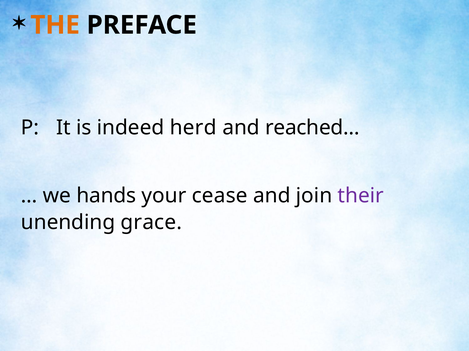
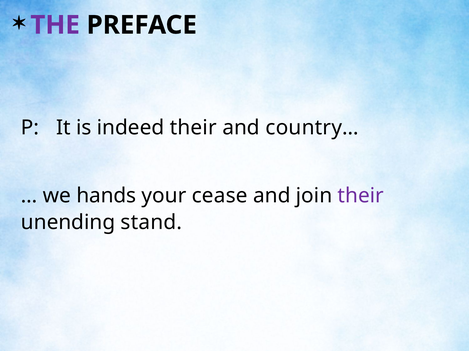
THE colour: orange -> purple (55, 25)
indeed herd: herd -> their (193, 128)
reached…: reached… -> country… (312, 128)
grace: grace -> stand (151, 223)
